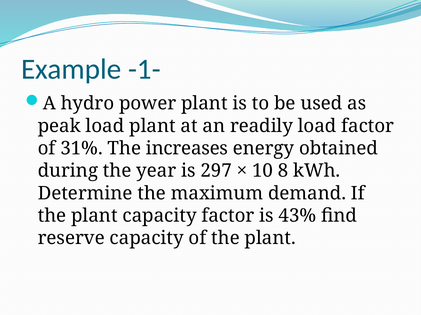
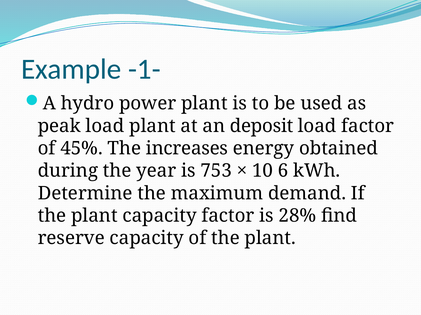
readily: readily -> deposit (262, 126)
31%: 31% -> 45% (82, 149)
297: 297 -> 753 (216, 171)
8: 8 -> 6 (283, 171)
43%: 43% -> 28% (297, 216)
